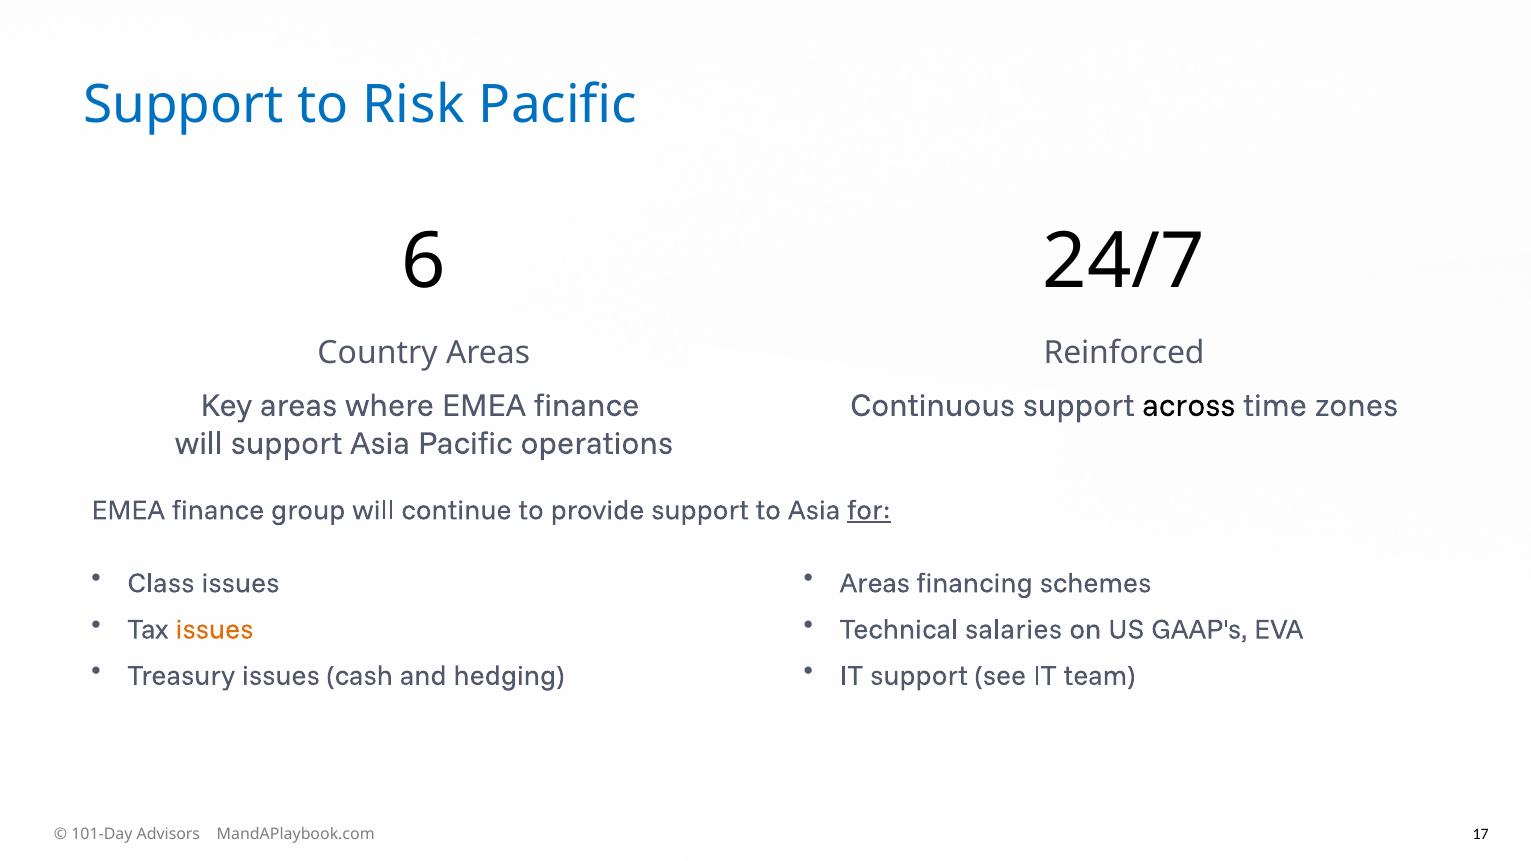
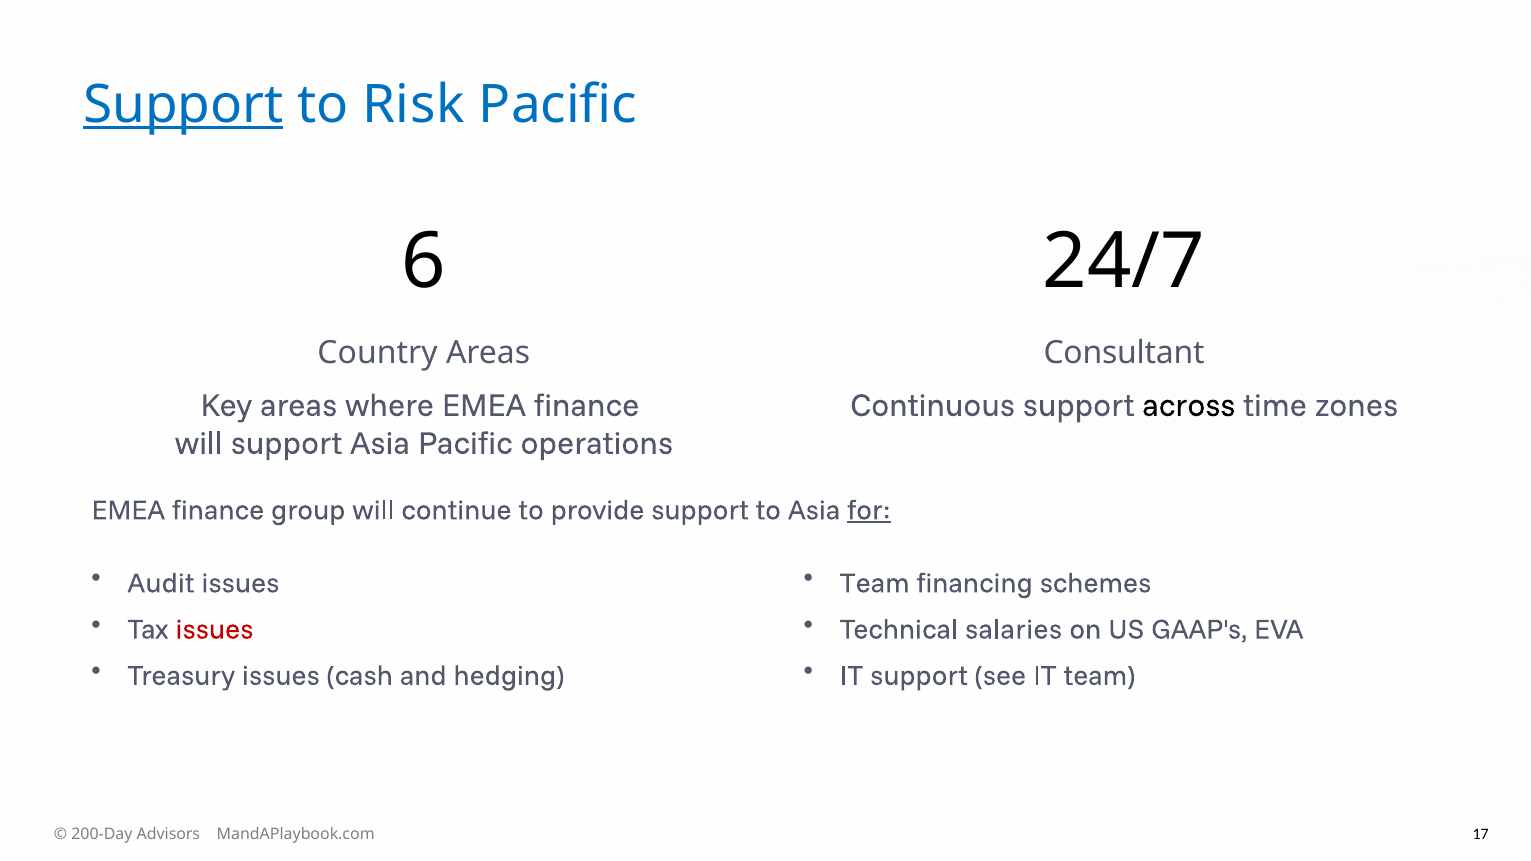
Support underline: none -> present (183, 105)
Reinforced: Reinforced -> Consultant (1124, 353)
Class: Class -> Audit (161, 583)
Areas: Areas -> Team (875, 583)
issues colour: orange -> red (214, 630)
101-Day: 101-Day -> 200-Day (102, 834)
